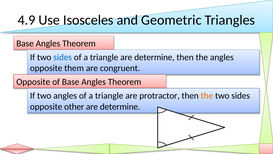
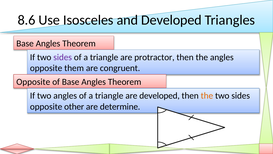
4.9: 4.9 -> 8.6 (26, 20)
and Geometric: Geometric -> Developed (171, 20)
sides colour: blue -> purple (63, 57)
triangle are determine: determine -> protractor (154, 57)
are protractor: protractor -> developed (159, 95)
